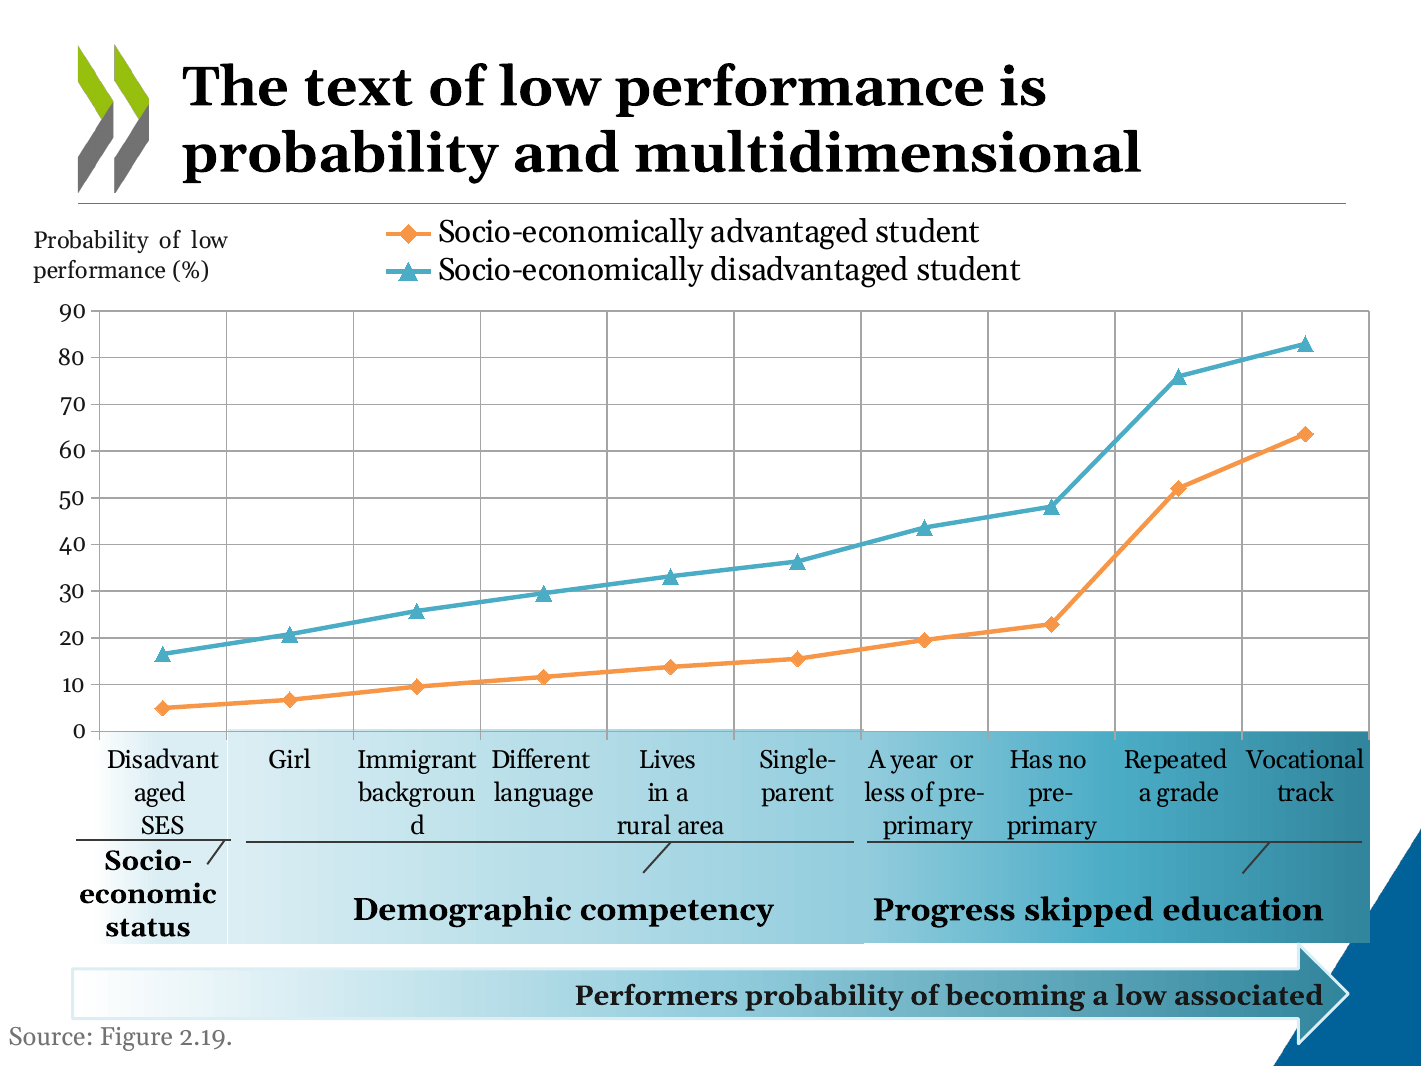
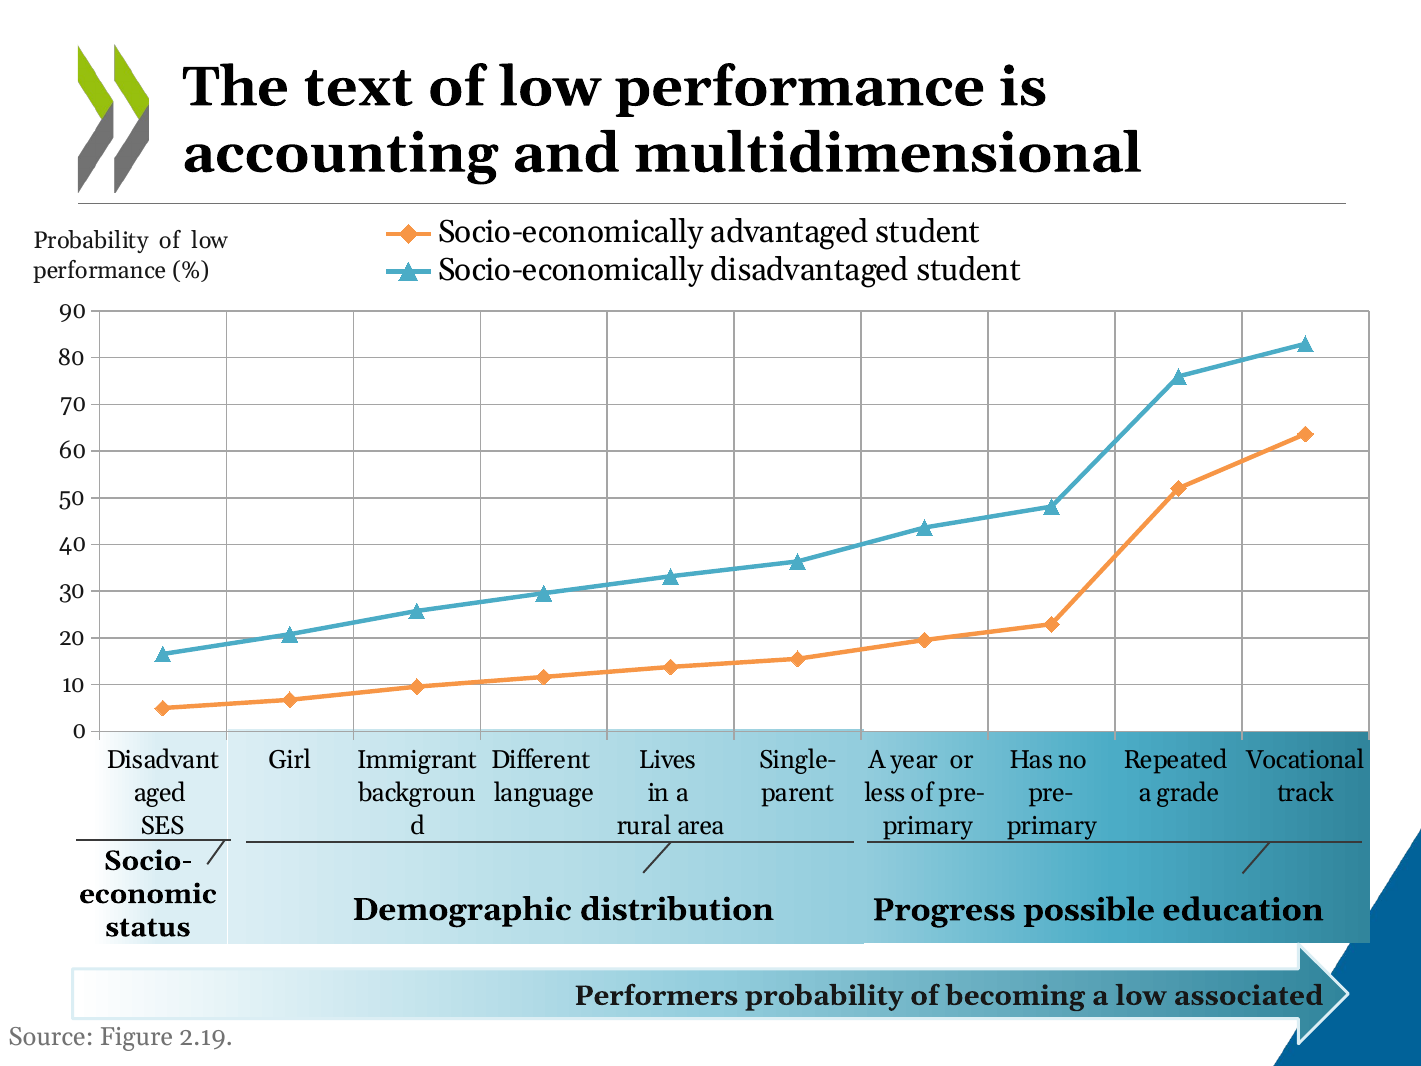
probability: probability -> accounting (340, 153)
competency: competency -> distribution (677, 909)
skipped: skipped -> possible (1089, 910)
